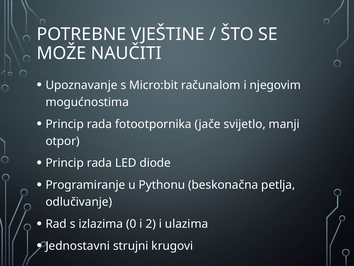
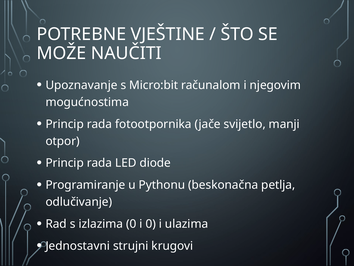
i 2: 2 -> 0 (151, 224)
